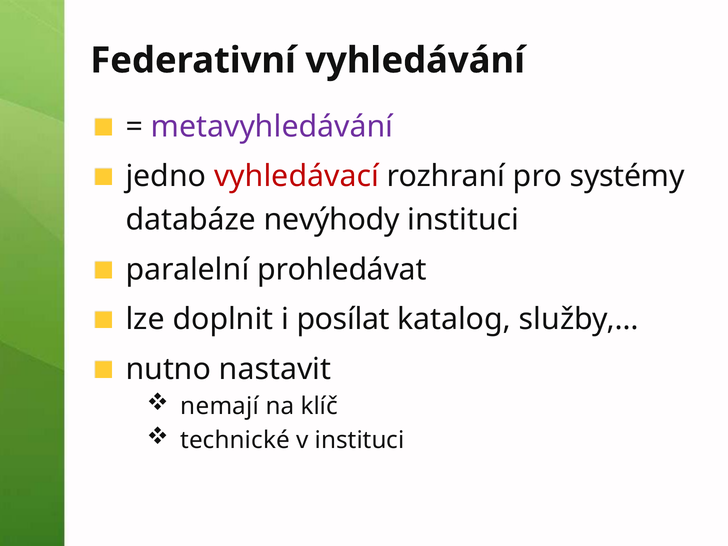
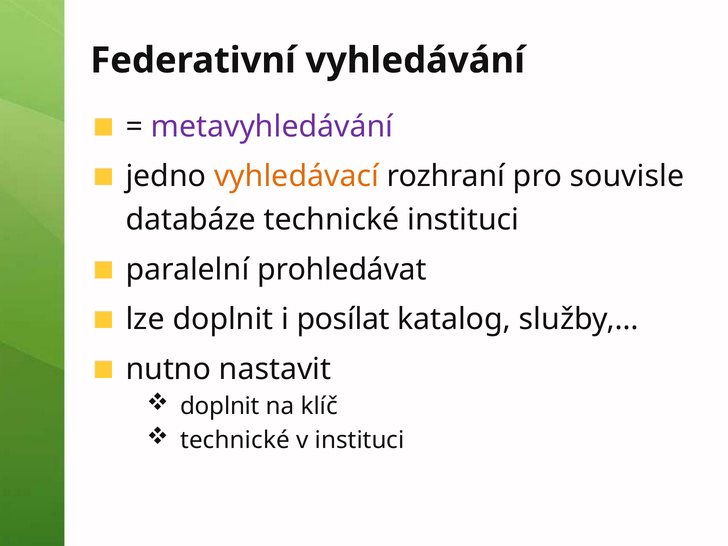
vyhledávací colour: red -> orange (296, 176)
systémy: systémy -> souvisle (627, 176)
databáze nevýhody: nevýhody -> technické (332, 220)
nemají: nemají -> doplnit (220, 406)
